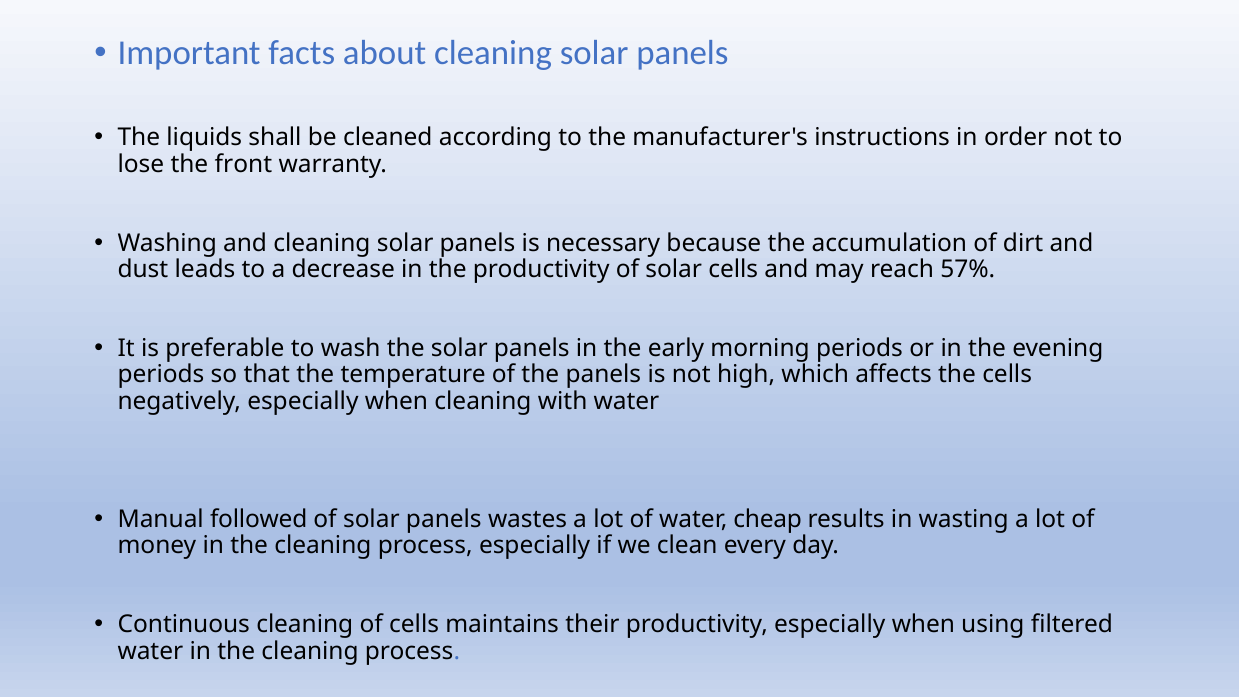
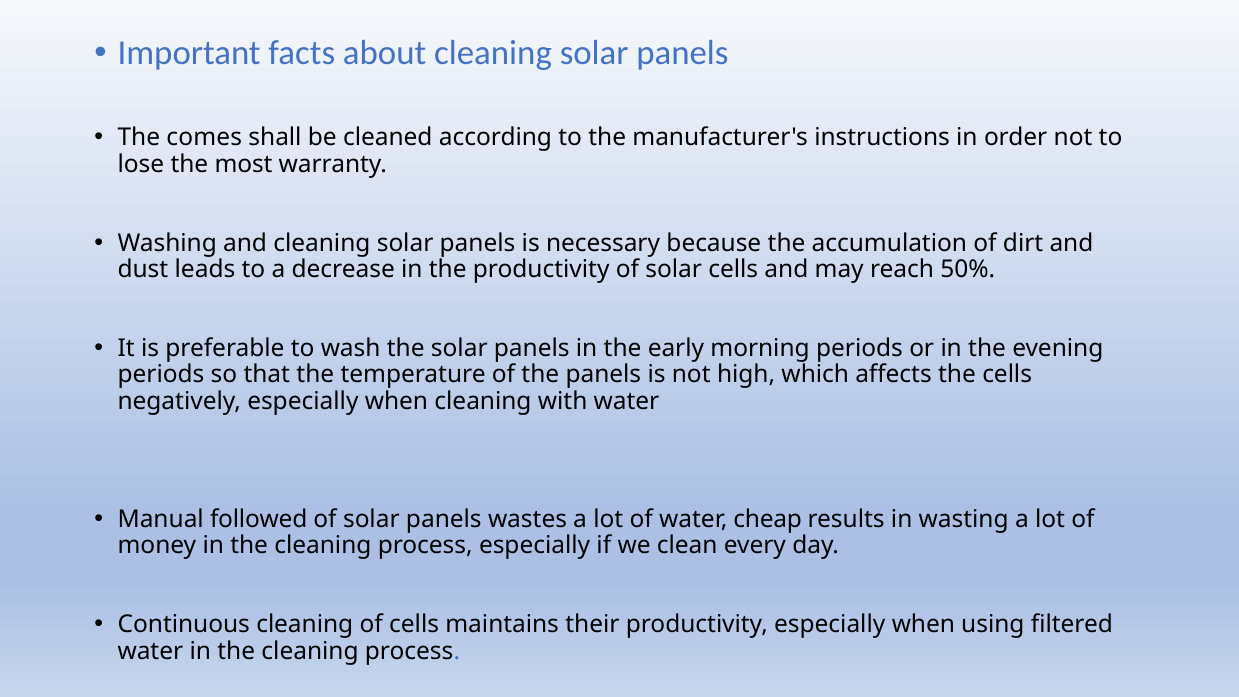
liquids: liquids -> comes (204, 138)
front: front -> most (244, 164)
57%: 57% -> 50% (968, 269)
